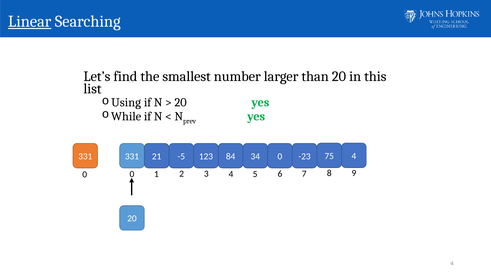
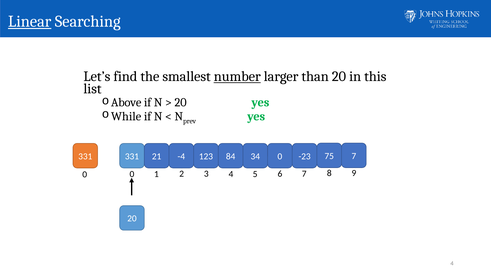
number underline: none -> present (237, 77)
Using: Using -> Above (126, 103)
-5: -5 -> -4 (181, 156)
75 4: 4 -> 7 (354, 156)
